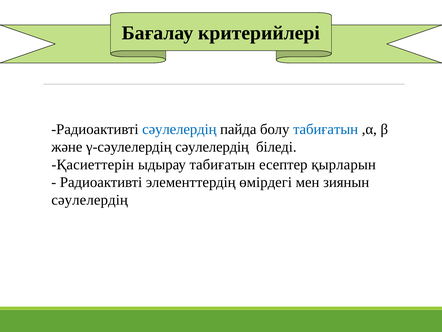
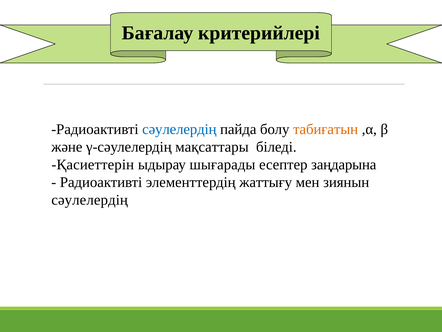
табиғатын colour: blue -> orange (326, 129)
γ-сәулелердің сәулелердің: сәулелердің -> мақсаттары (212, 147)
ыдырау табиғатын: табиғатын -> шығарады (222, 164)
қырларын: қырларын -> заңдарына (344, 164)
өмірдегі: өмірдегі -> жаттығу (266, 182)
